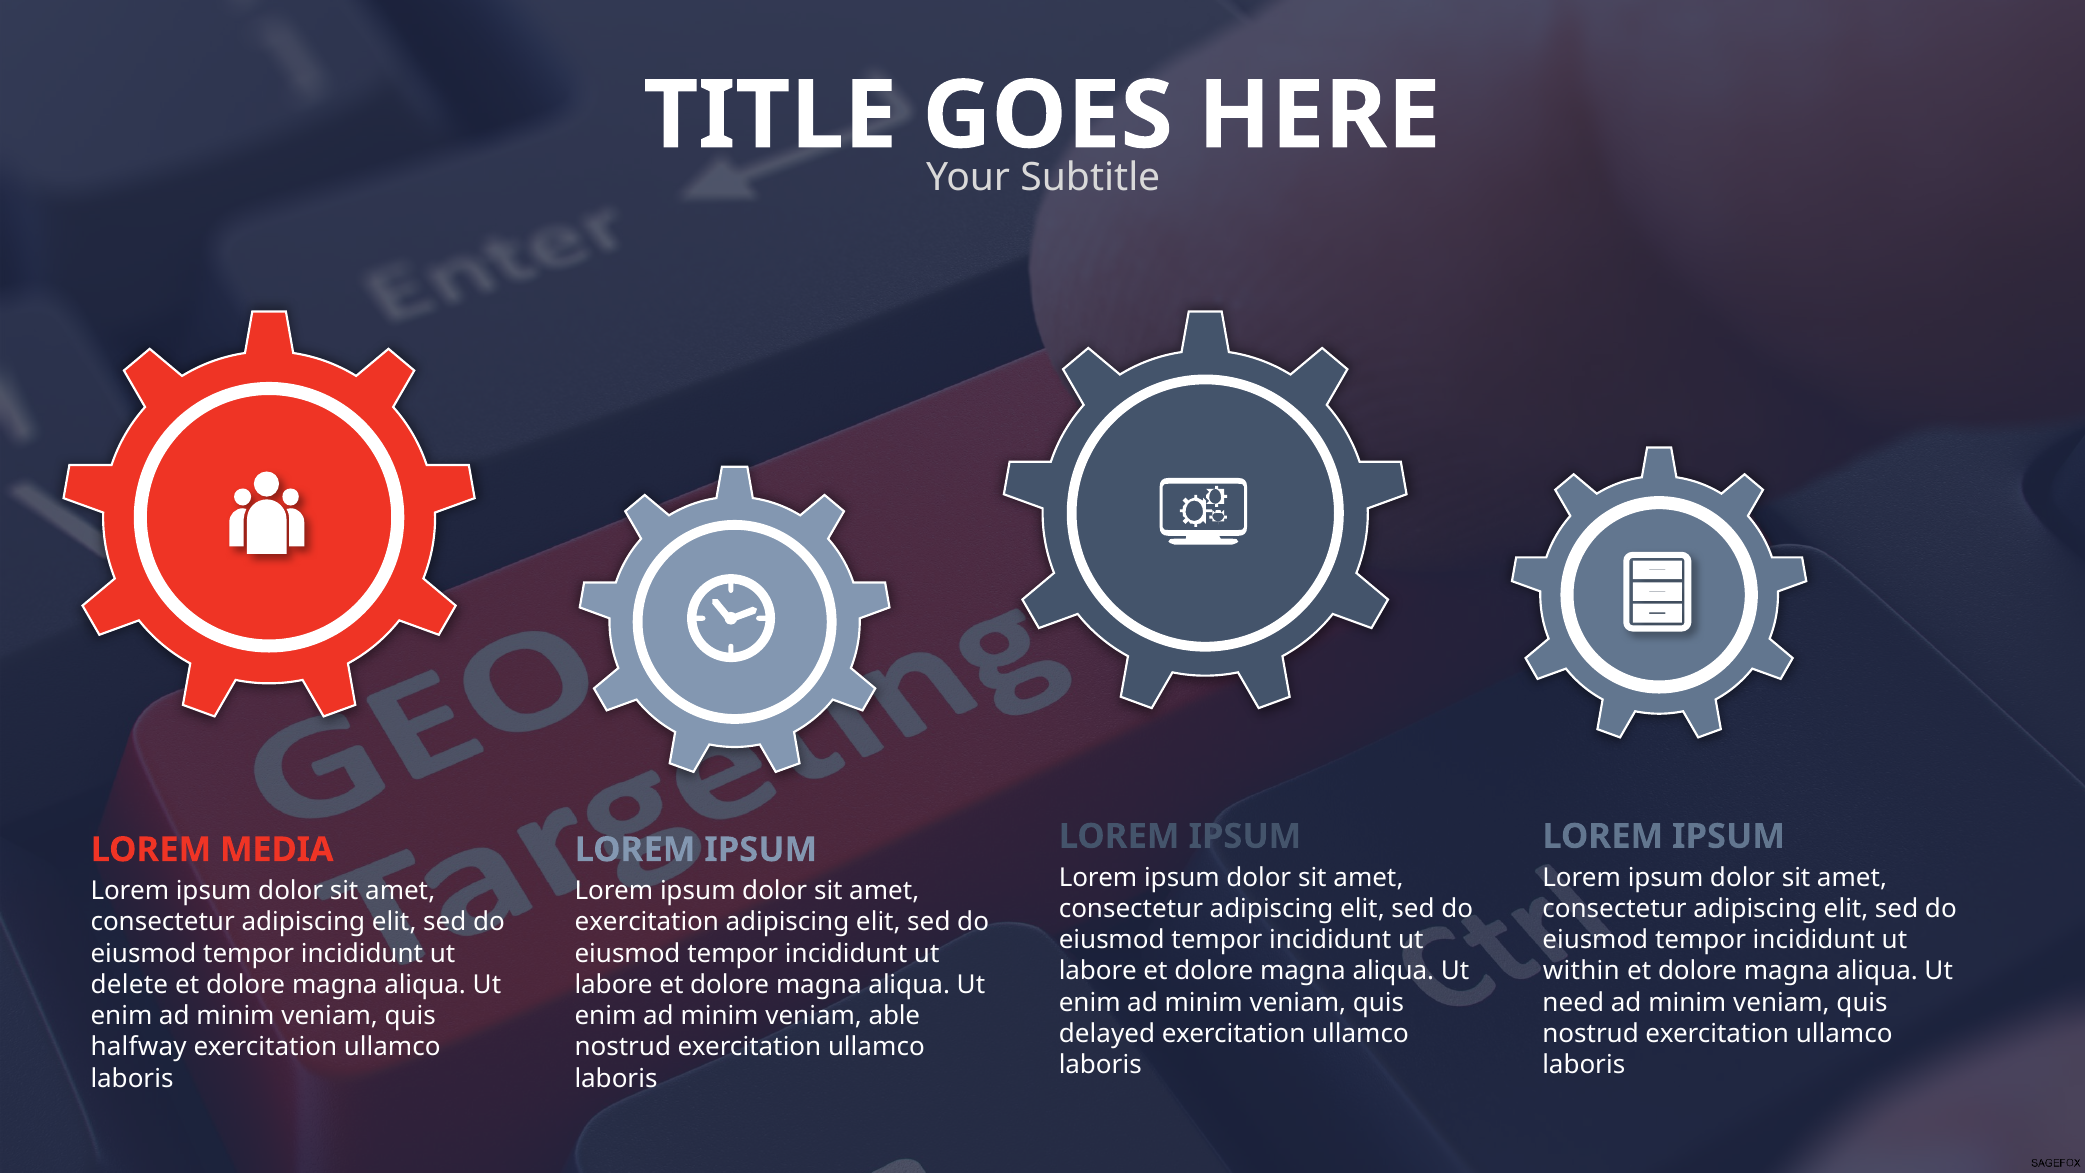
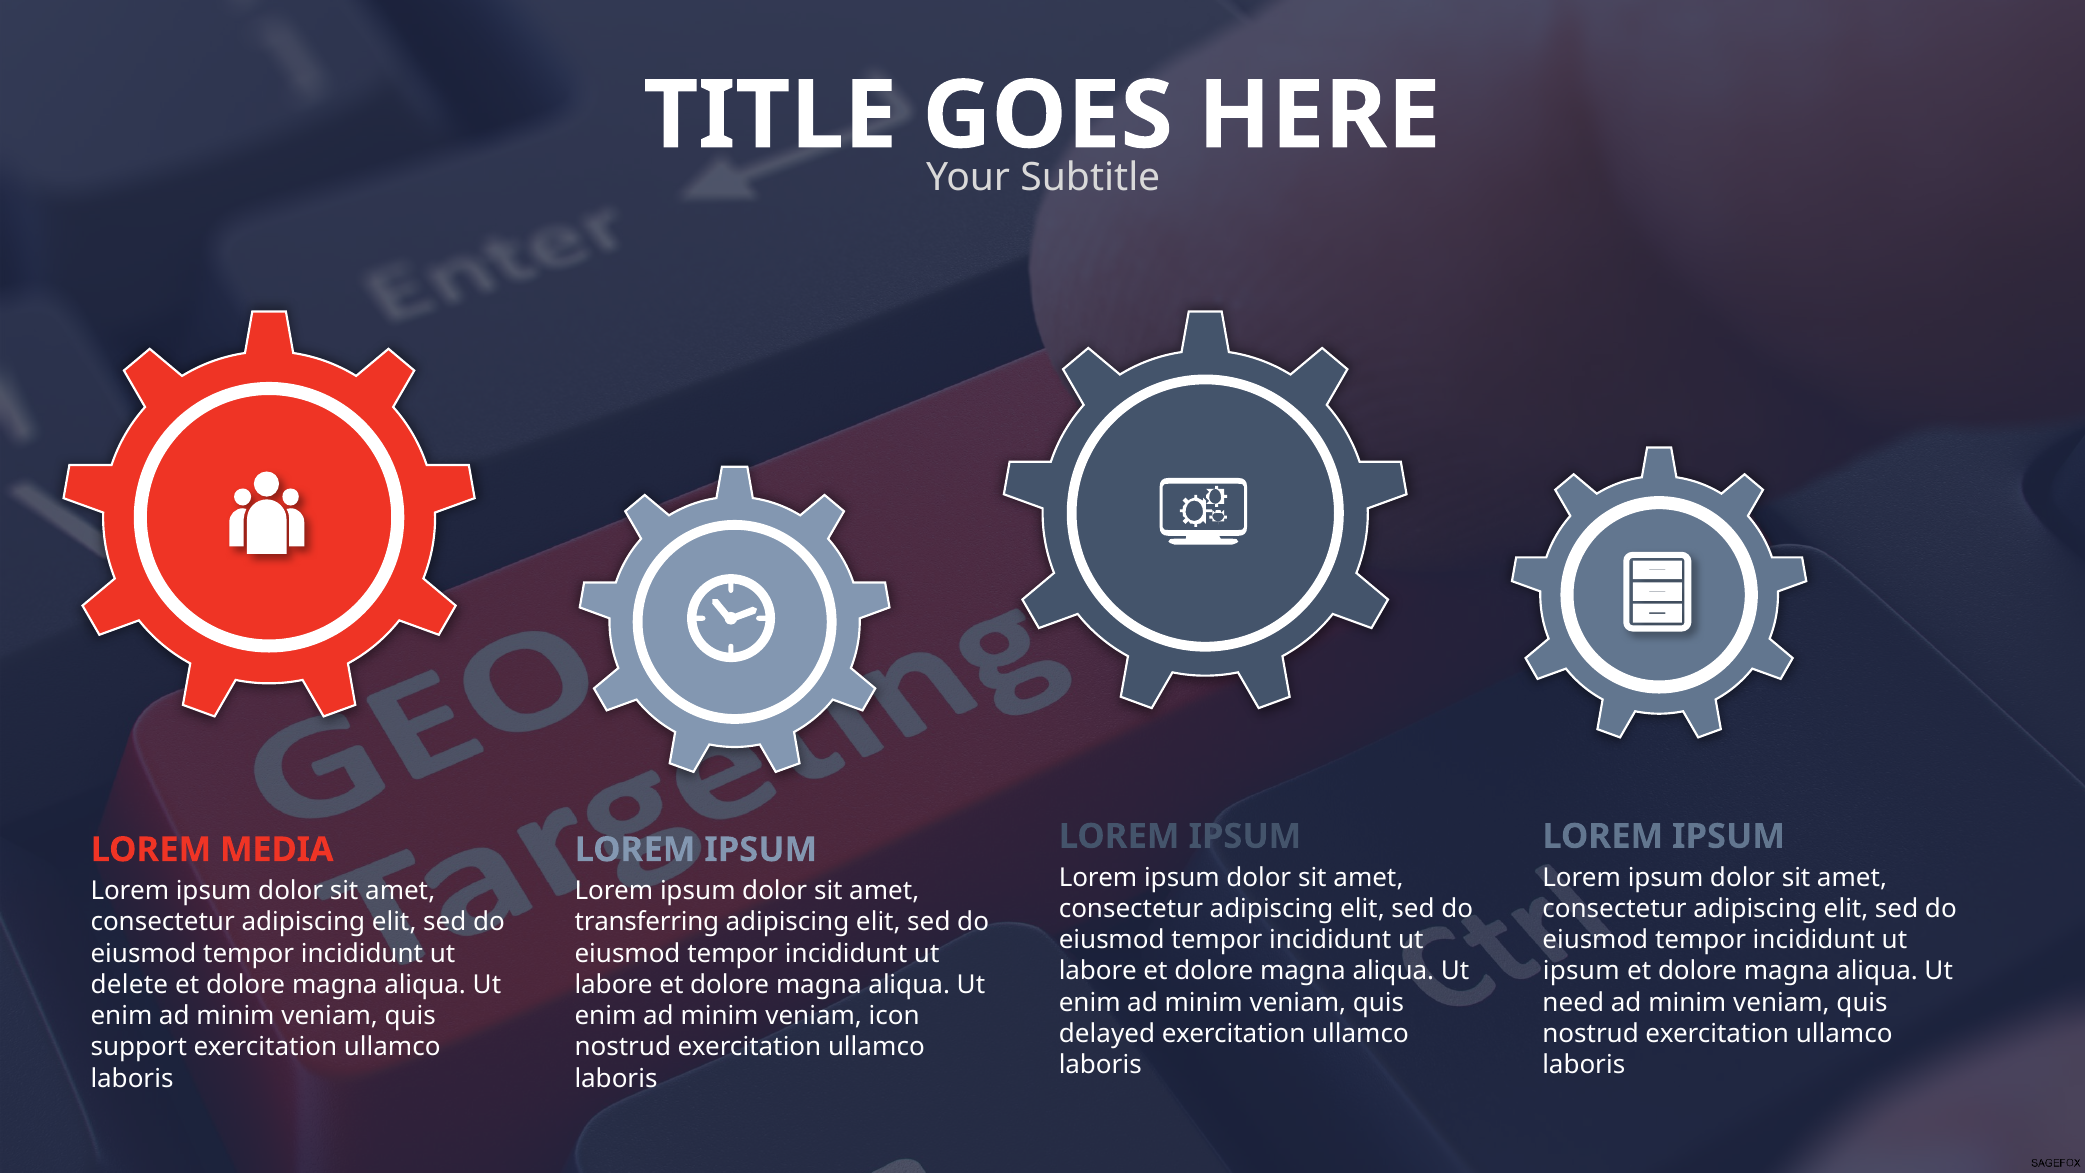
exercitation: exercitation -> transferring (647, 922)
within: within -> ipsum (1581, 971)
able: able -> icon (894, 1016)
halfway: halfway -> support (139, 1047)
